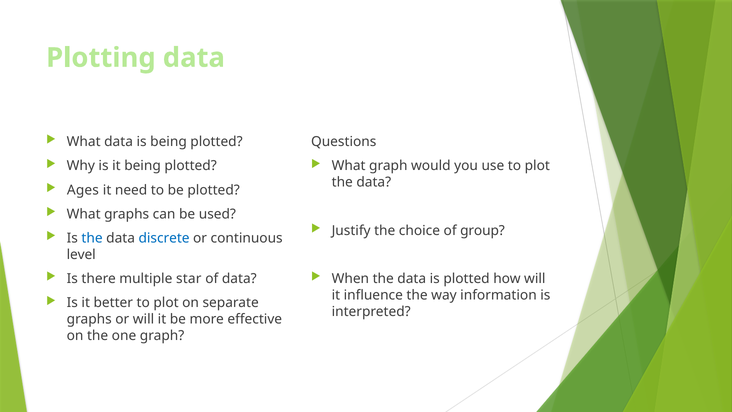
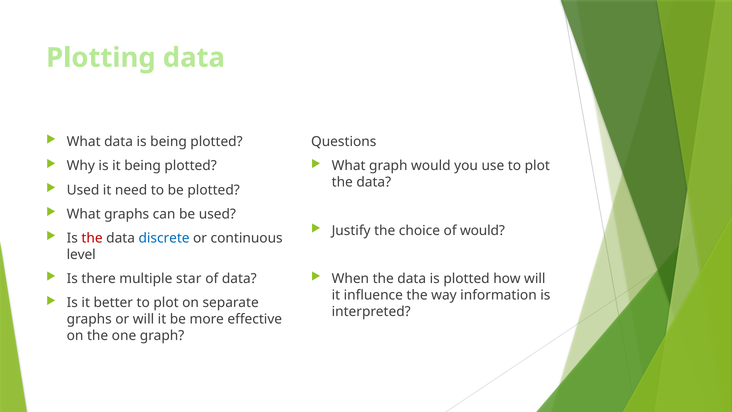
Ages: Ages -> Used (83, 190)
of group: group -> would (482, 230)
the colour: blue -> red (92, 238)
